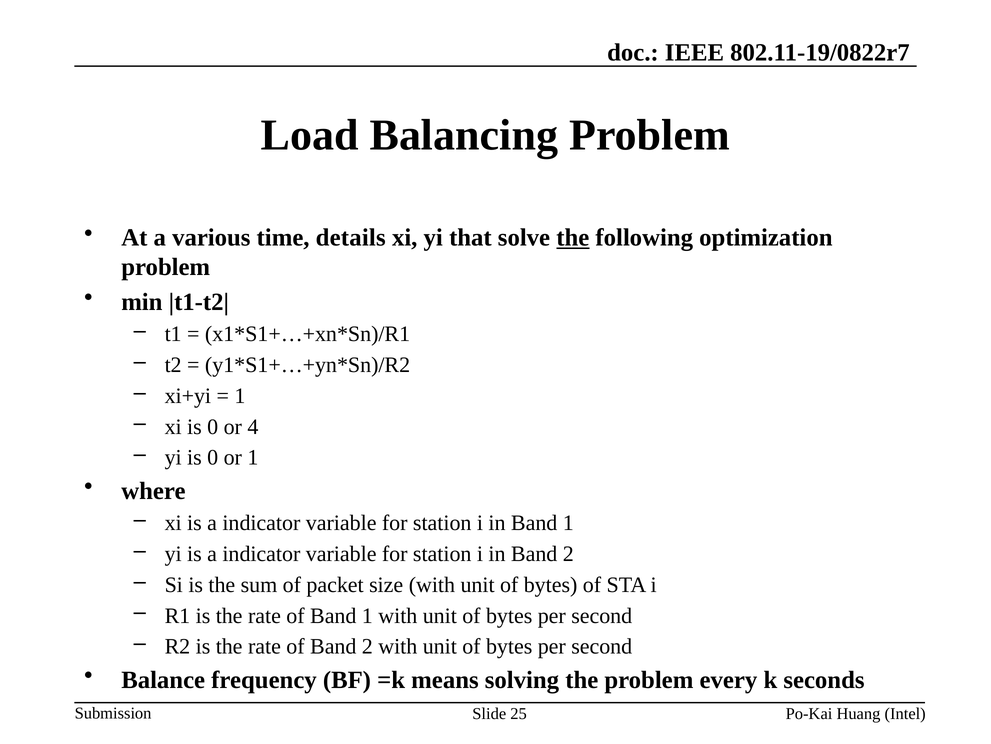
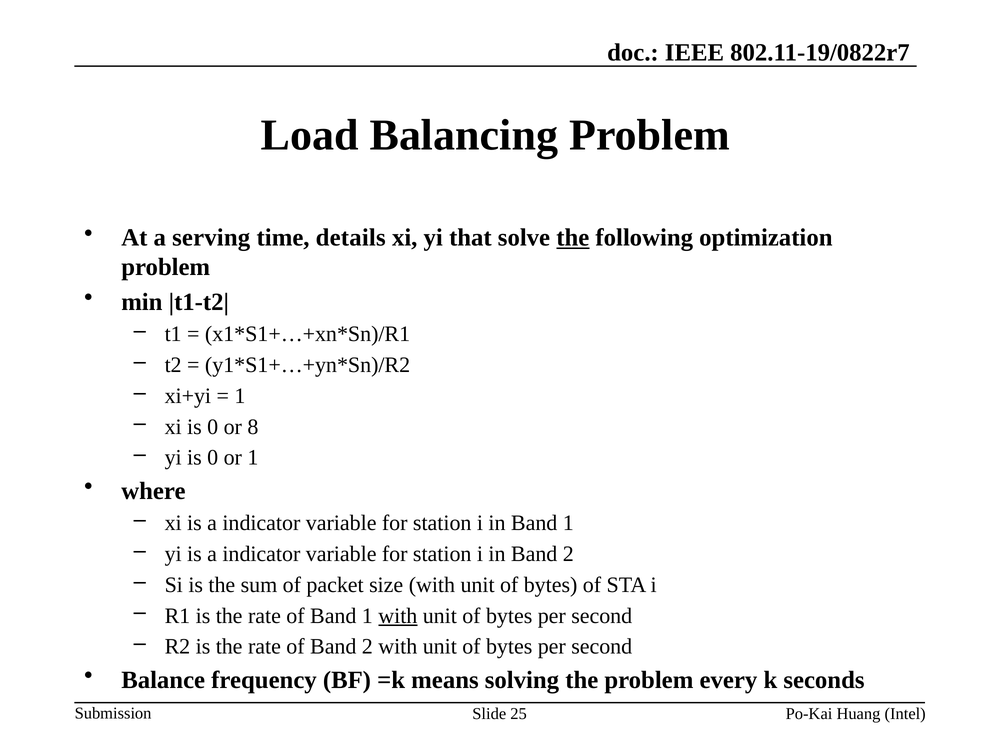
various: various -> serving (211, 237)
4: 4 -> 8 (253, 426)
with underline: none -> present (398, 615)
